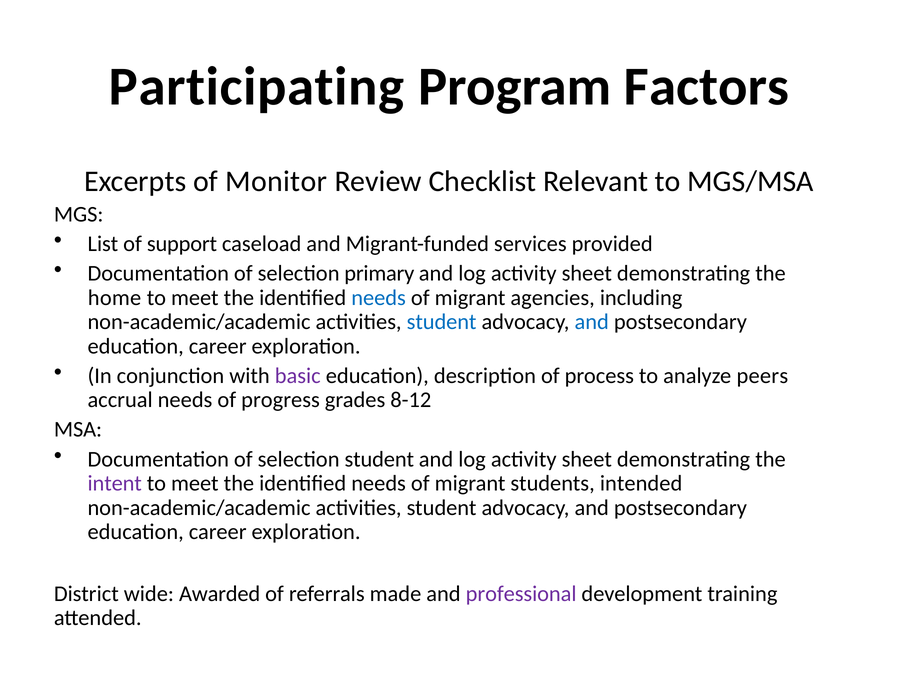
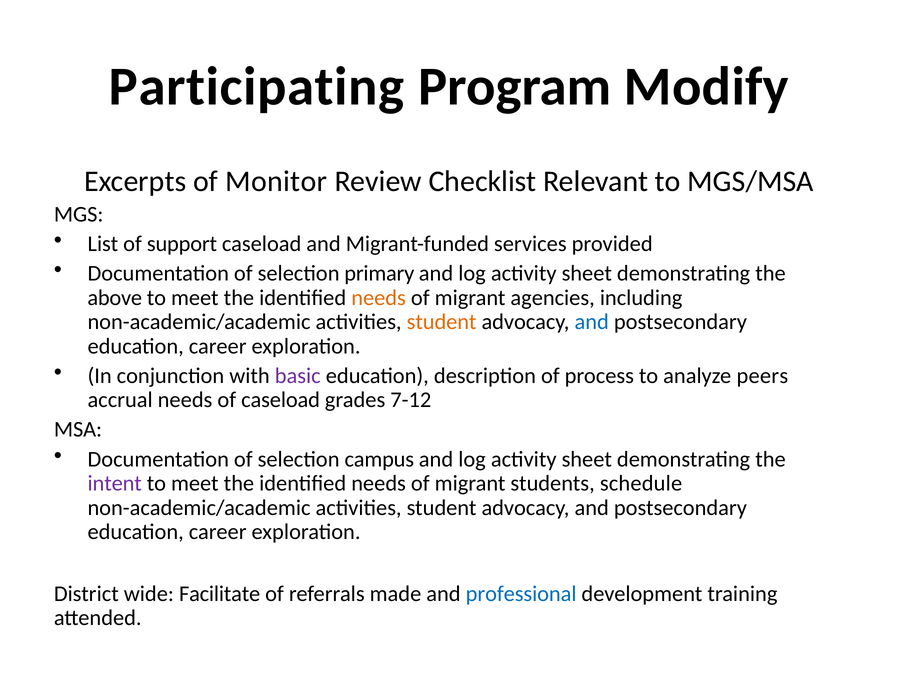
Factors: Factors -> Modify (706, 87)
home: home -> above (115, 298)
needs colour: blue -> orange (379, 298)
student colour: blue -> orange (442, 322)
of progress: progress -> caseload (281, 400)
8-12: 8-12 -> 7-12 (411, 400)
selection student: student -> campus (379, 460)
intended: intended -> schedule (641, 484)
Awarded: Awarded -> Facilitate (220, 594)
professional colour: purple -> blue (521, 594)
